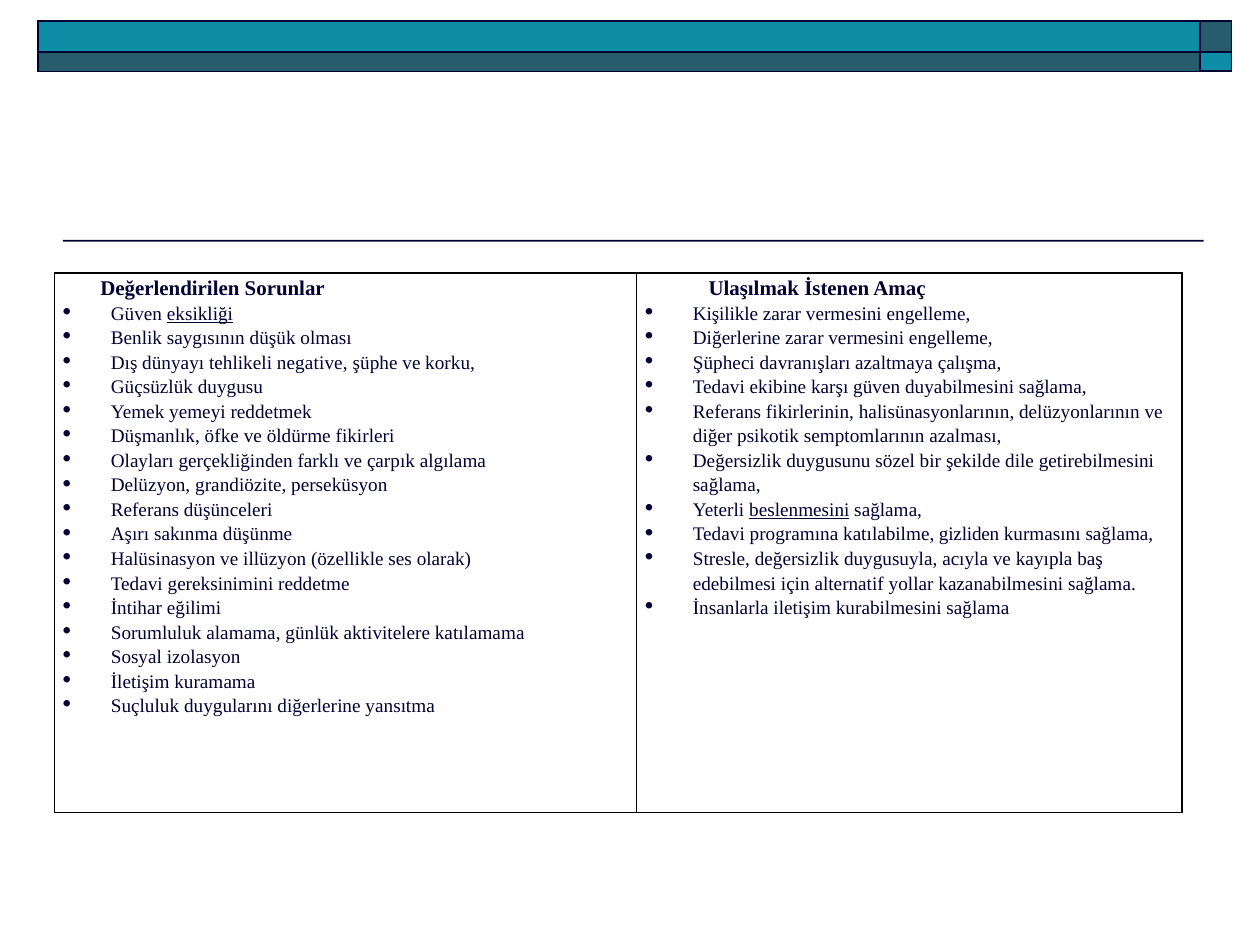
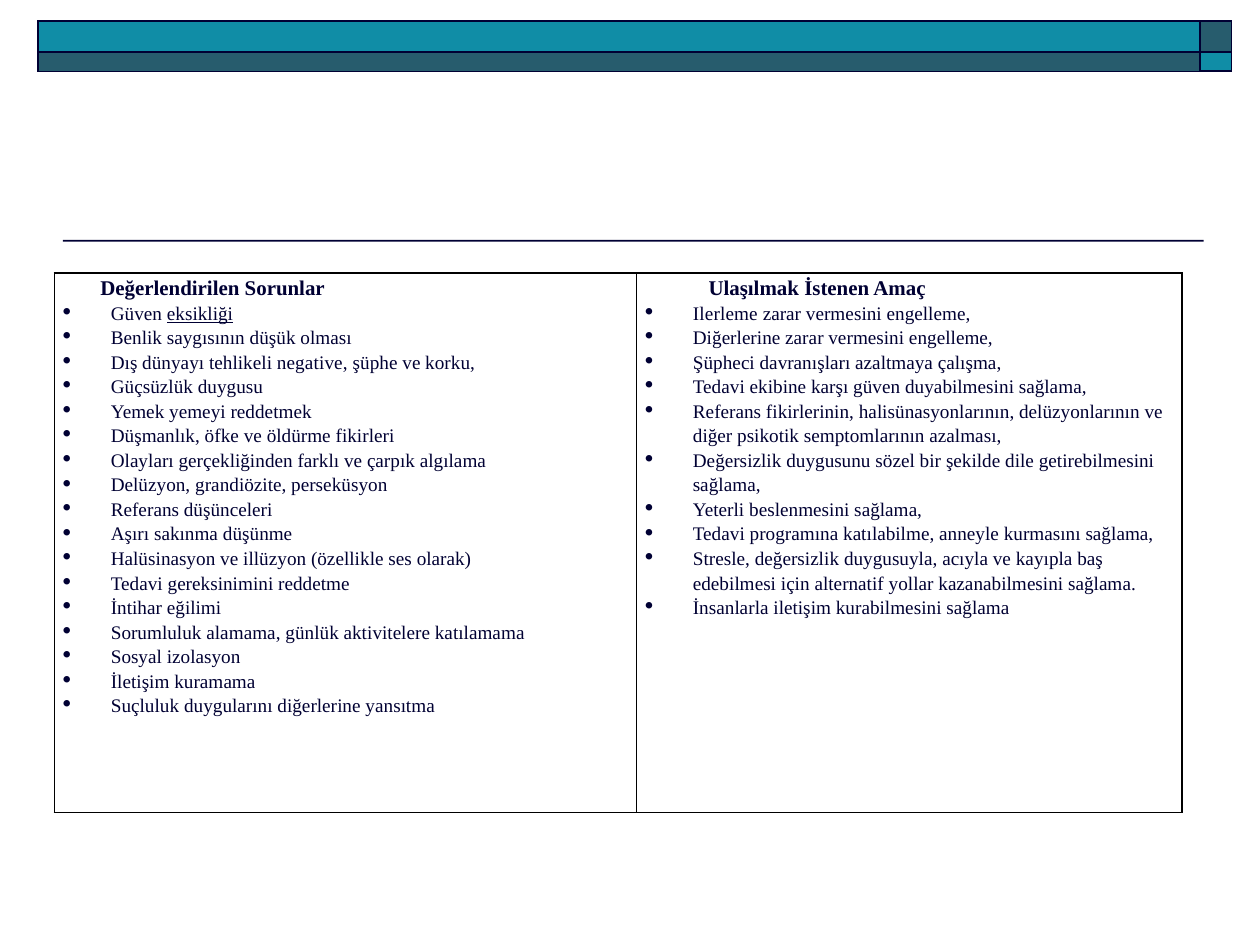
Kişilikle: Kişilikle -> Ilerleme (725, 314)
beslenmesini underline: present -> none (799, 510)
gizliden: gizliden -> anneyle (969, 535)
